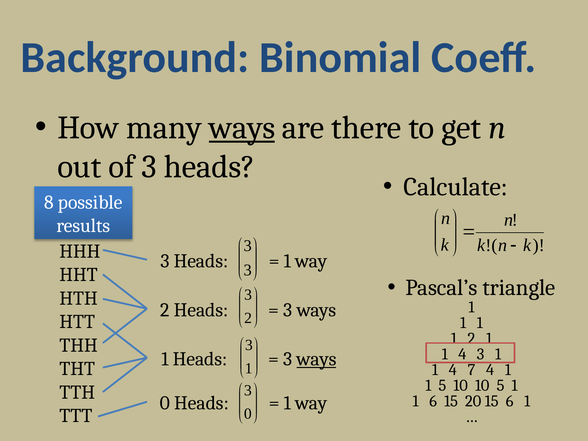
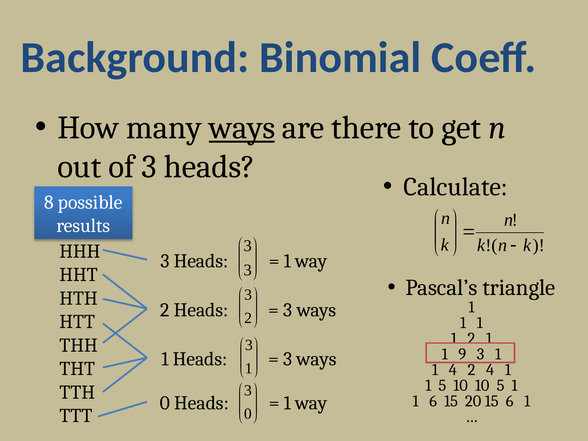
4: 4 -> 9 (462, 354)
ways underline: present -> none (316, 359)
4 7: 7 -> 2 (471, 370)
